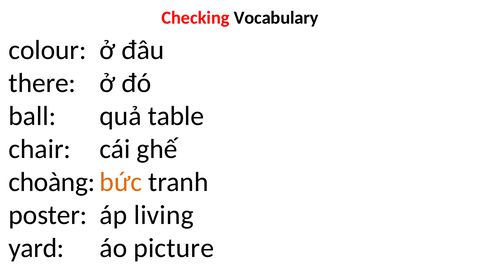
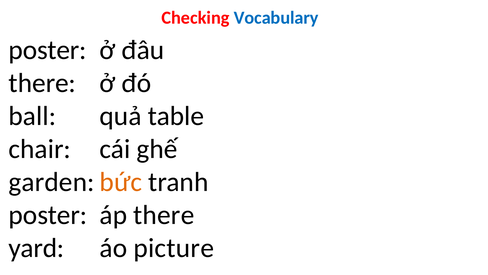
Vocabulary colour: black -> blue (276, 18)
colour: colour -> poster (48, 50)
choàng: choàng -> garden (52, 182)
áp living: living -> there (164, 215)
